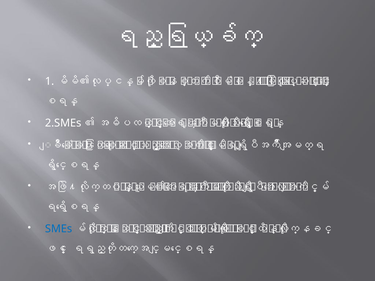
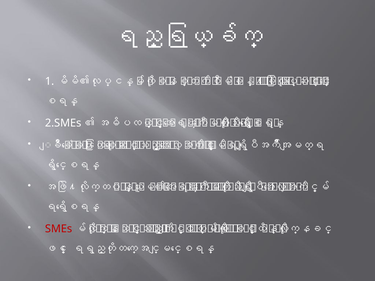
SMEs colour: blue -> red (59, 229)
